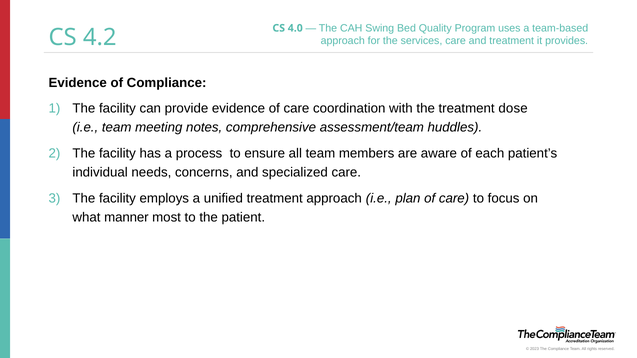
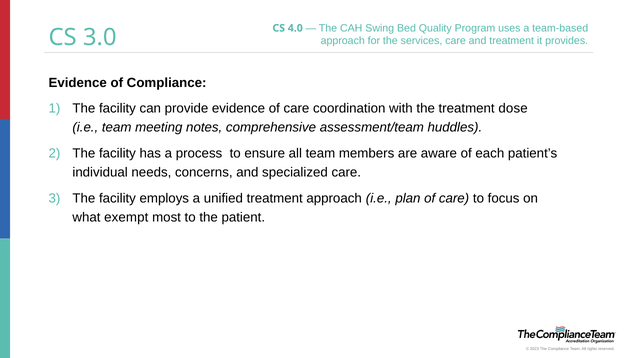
4.2: 4.2 -> 3.0 (100, 37)
manner: manner -> exempt (126, 217)
